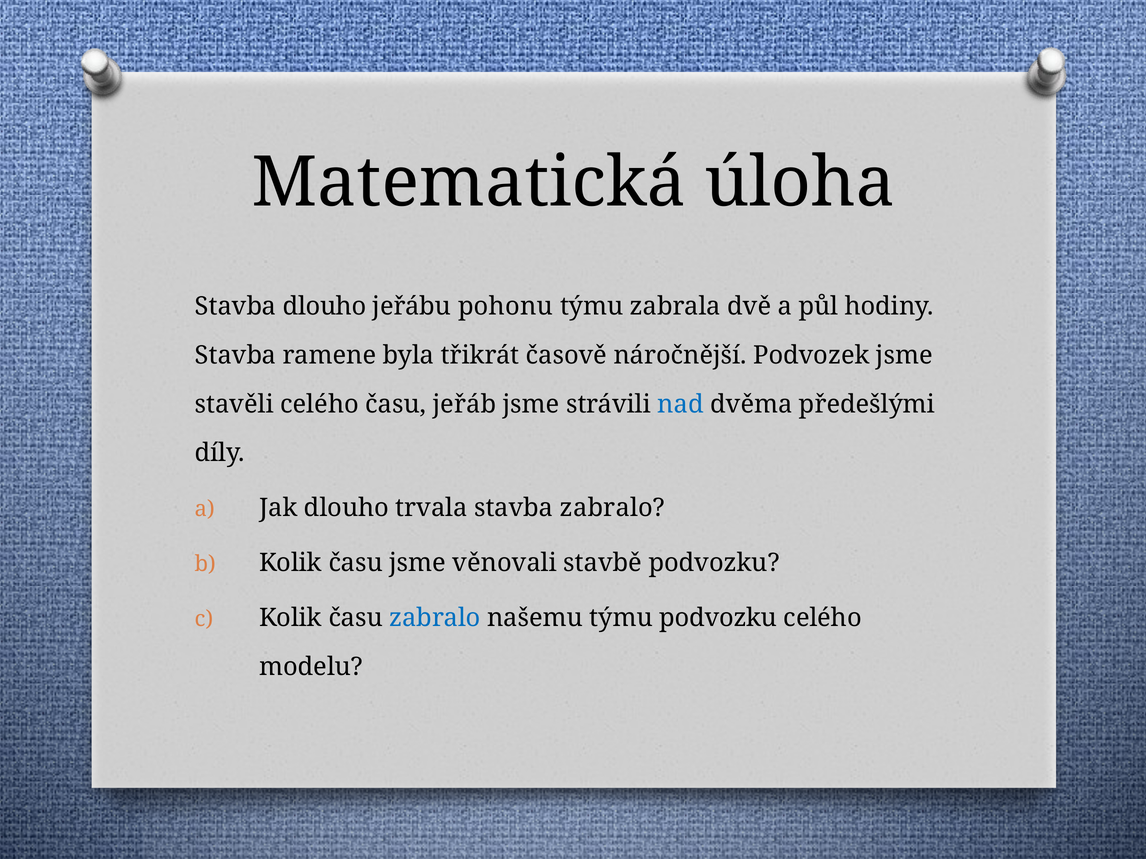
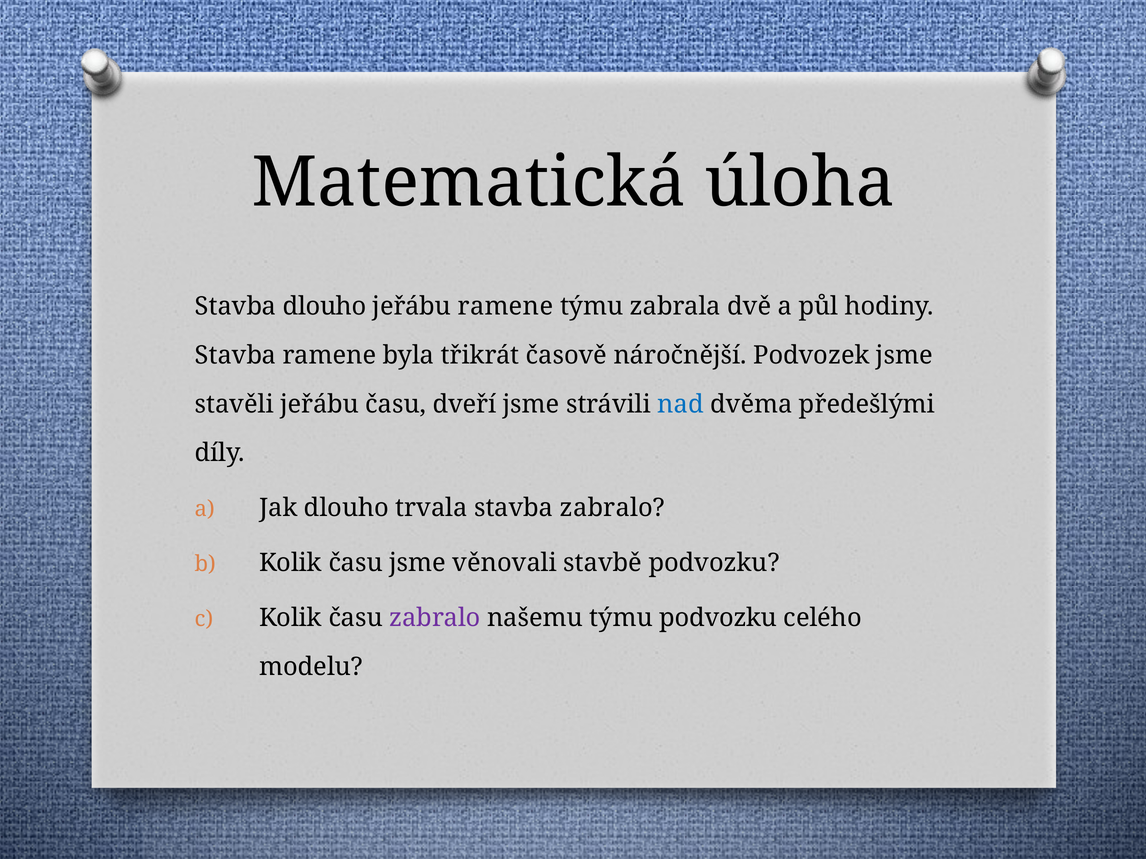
jeřábu pohonu: pohonu -> ramene (506, 307)
stavěli celého: celého -> jeřábu (320, 404)
jeřáb: jeřáb -> dveří (465, 404)
zabralo colour: blue -> purple (435, 618)
